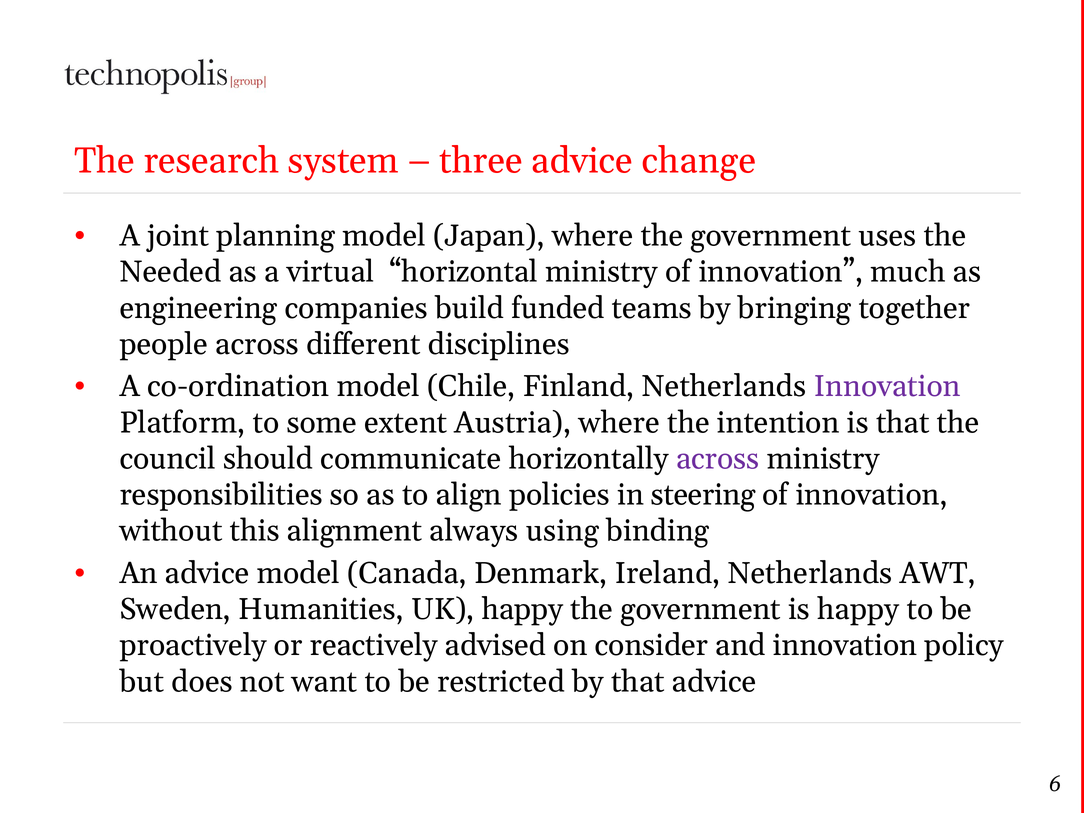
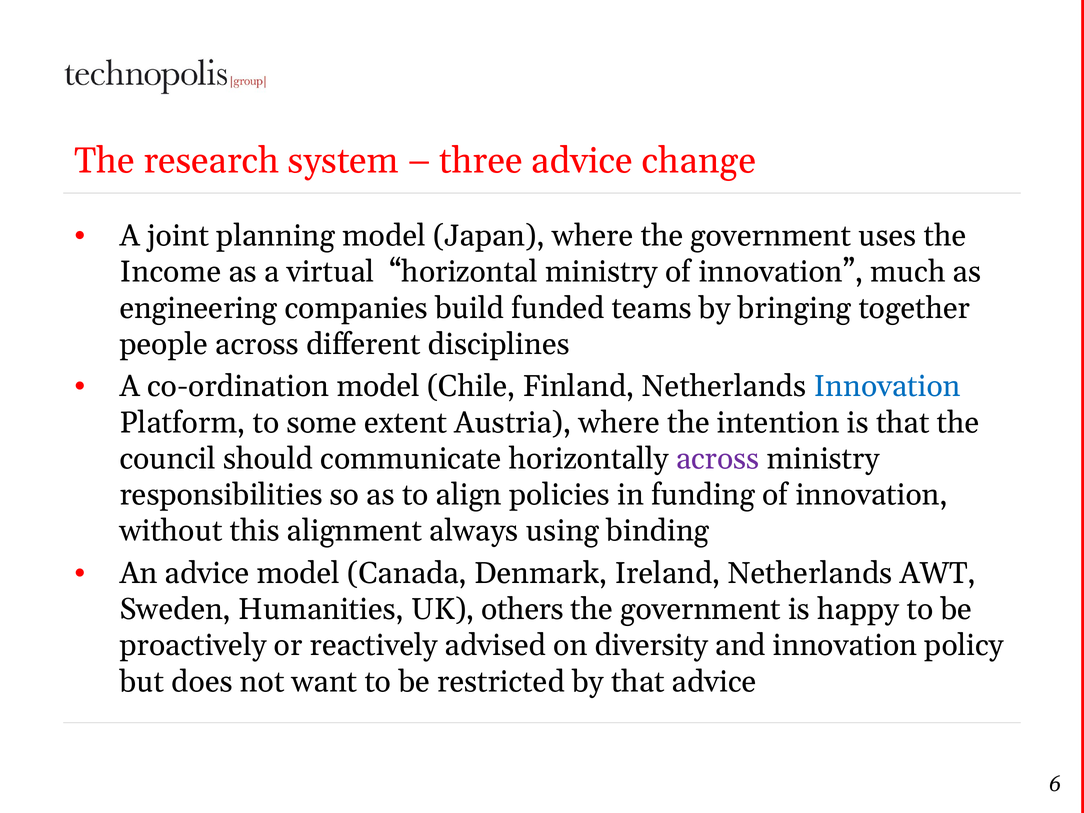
Needed: Needed -> Income (170, 272)
Innovation colour: purple -> blue (887, 386)
steering: steering -> funding (703, 495)
UK happy: happy -> others (523, 609)
consider: consider -> diversity (652, 645)
